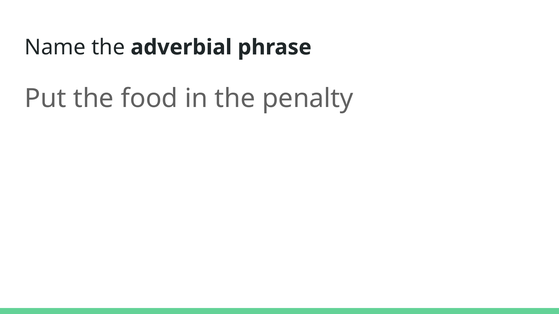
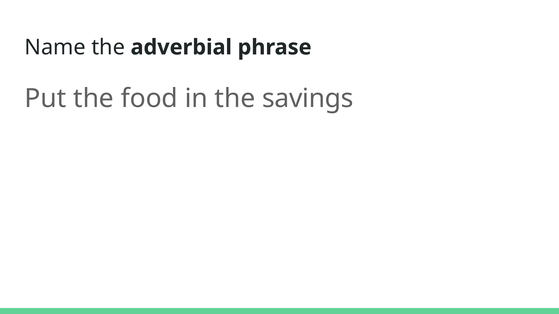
penalty: penalty -> savings (308, 98)
